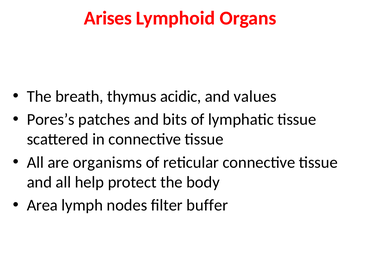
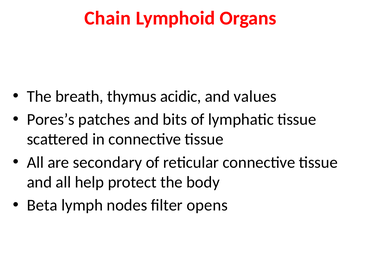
Arises: Arises -> Chain (108, 18)
organisms: organisms -> secondary (107, 162)
Area: Area -> Beta (42, 205)
buffer: buffer -> opens (207, 205)
